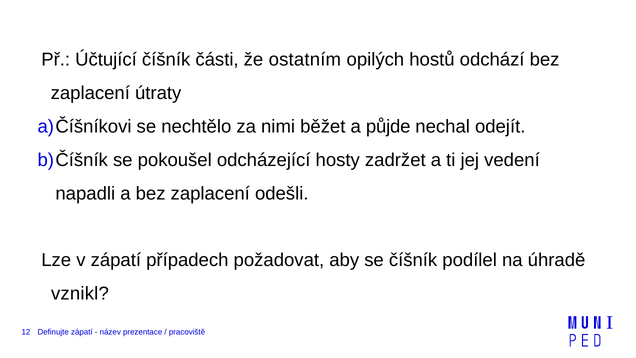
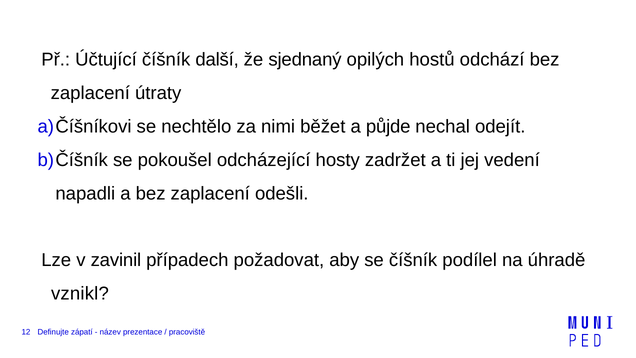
části: části -> další (217, 60)
ostatním: ostatním -> sjednaný (305, 60)
v zápatí: zápatí -> zavinil (116, 260)
